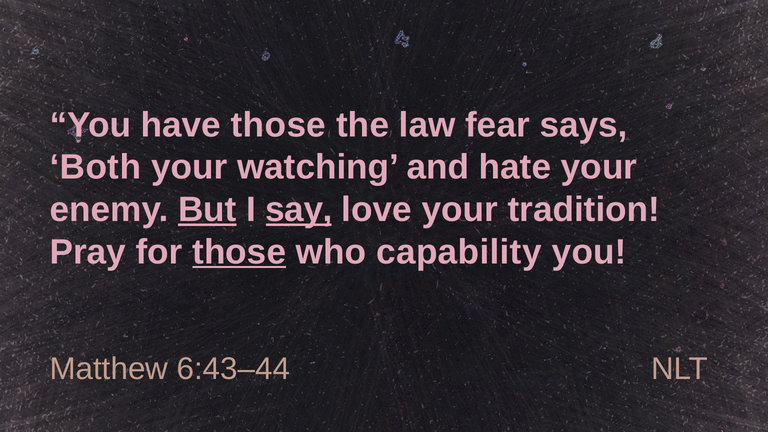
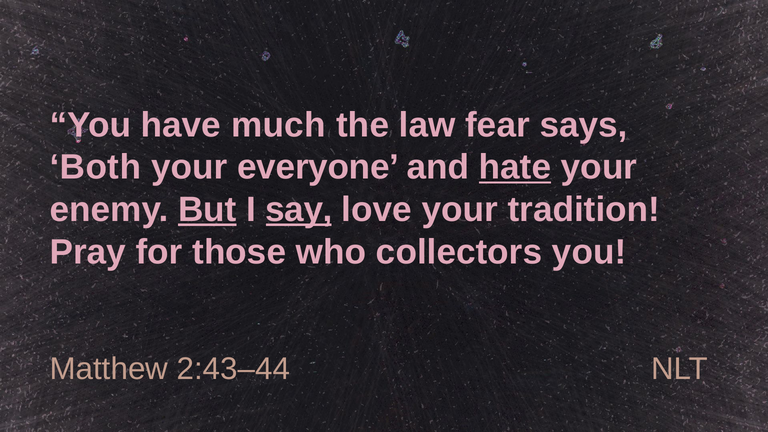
have those: those -> much (278, 125)
watching: watching -> everyone (318, 167)
hate underline: none -> present (515, 167)
those underline: present -> none (239, 252)
capability: capability -> collectors (459, 252)
6:43–44: 6:43–44 -> 2:43–44 (233, 369)
